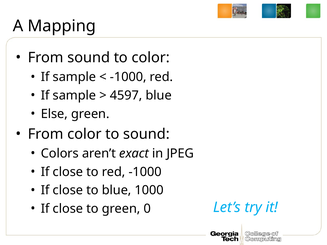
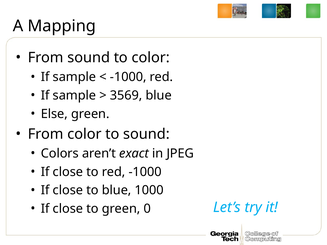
4597: 4597 -> 3569 (126, 96)
